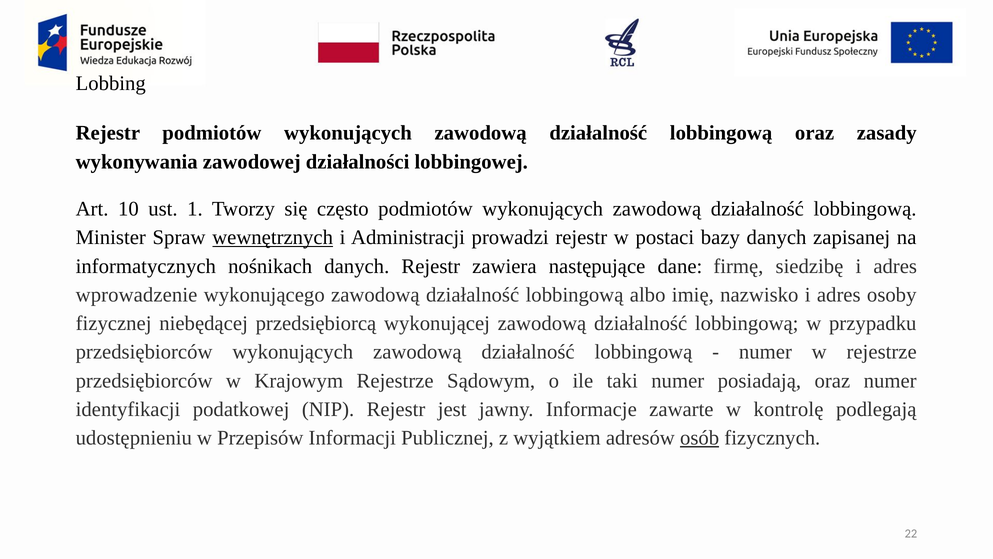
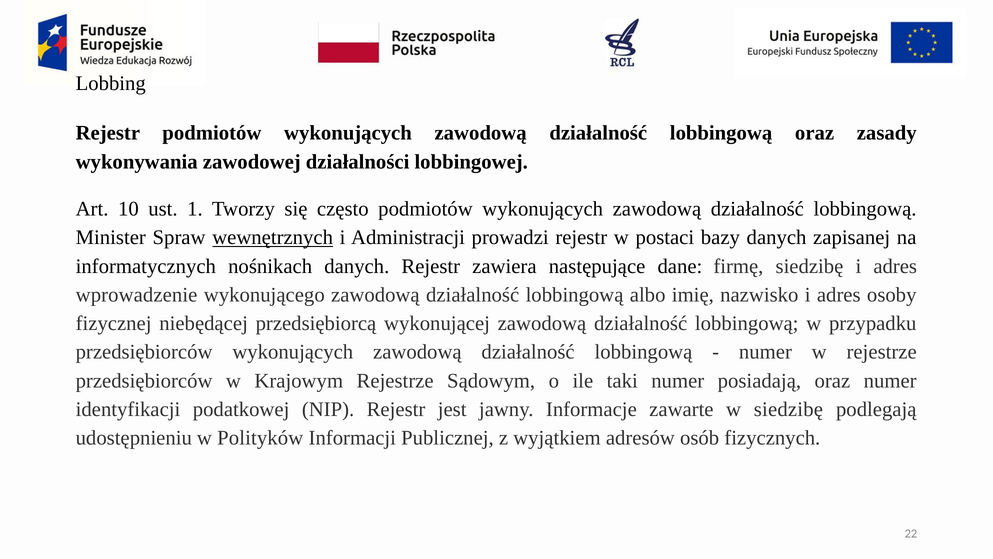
w kontrolę: kontrolę -> siedzibę (788, 409)
Przepisów: Przepisów -> Polityków (260, 438)
osób underline: present -> none (700, 438)
